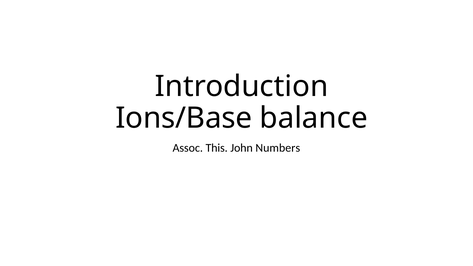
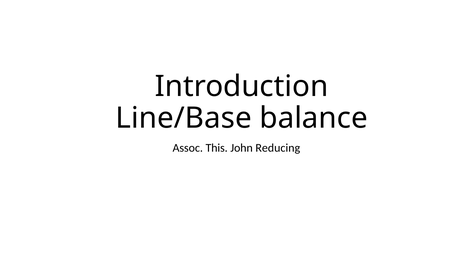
Ions/Base: Ions/Base -> Line/Base (184, 118)
Numbers: Numbers -> Reducing (278, 148)
